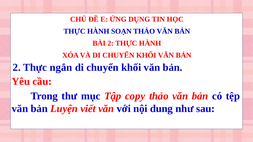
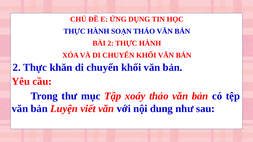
ngắn: ngắn -> khăn (61, 68)
copy: copy -> xoáy (135, 96)
